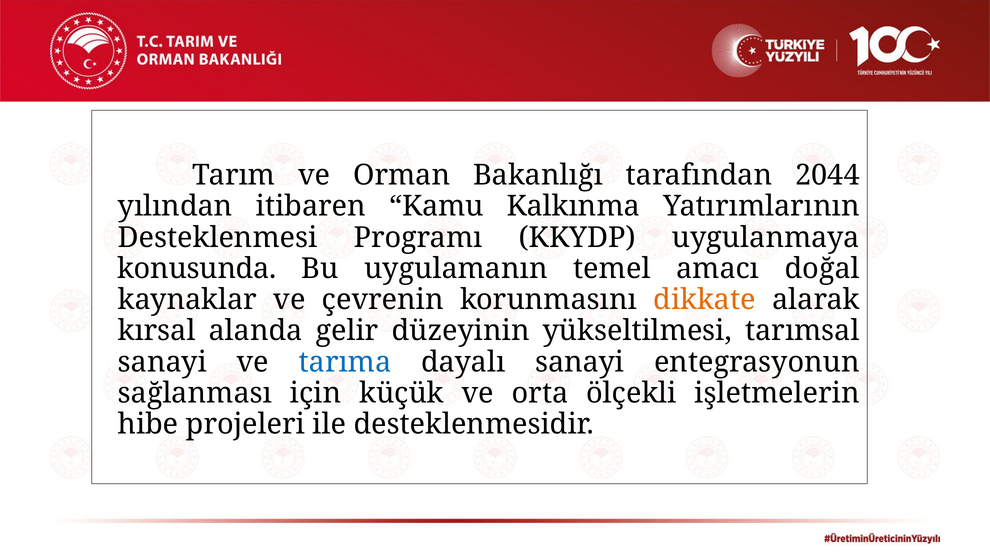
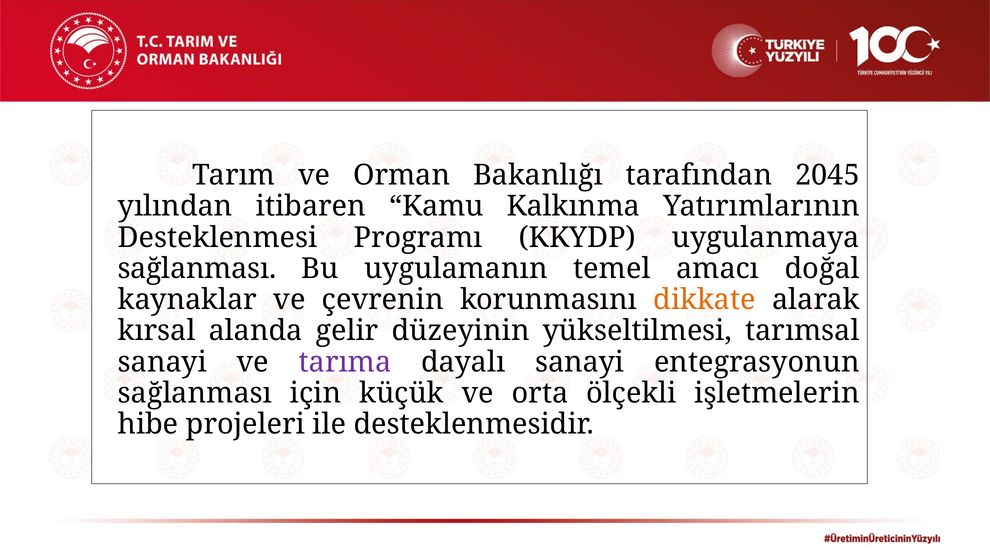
2044: 2044 -> 2045 (827, 175)
konusunda: konusunda -> sağlanması (197, 269)
tarıma colour: blue -> purple (345, 362)
